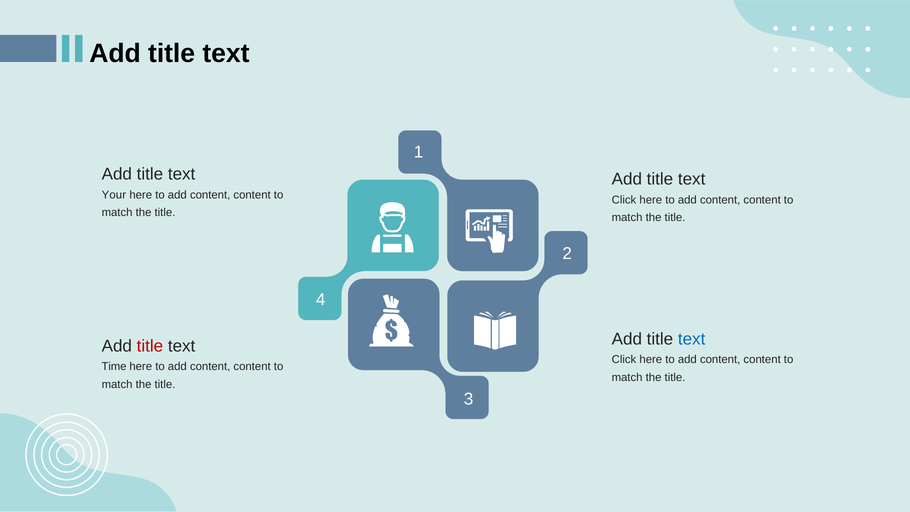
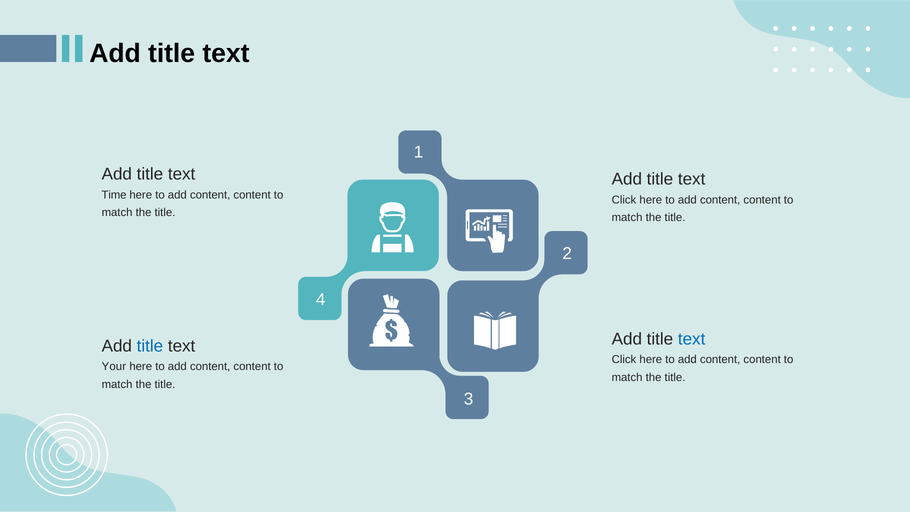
Your: Your -> Time (114, 195)
title colour: red -> blue (150, 346)
Time: Time -> Your (114, 367)
